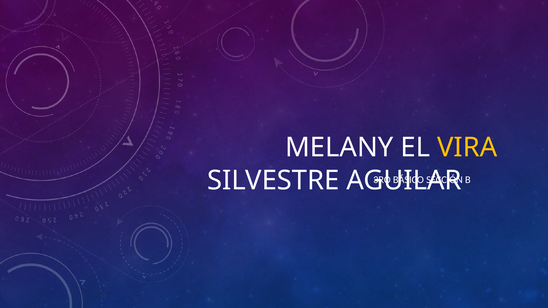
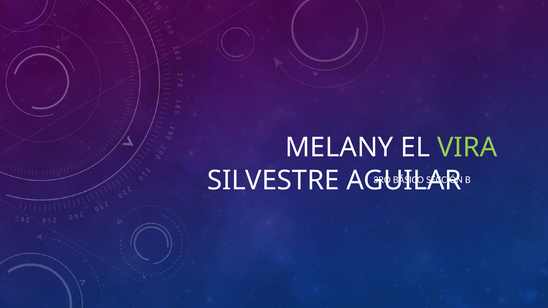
VIRA colour: yellow -> light green (467, 148)
